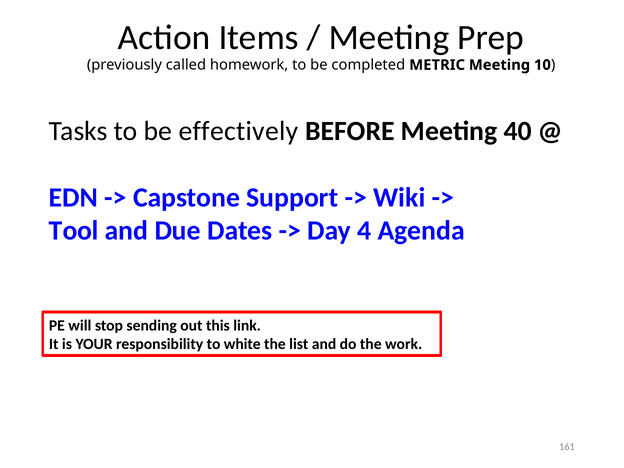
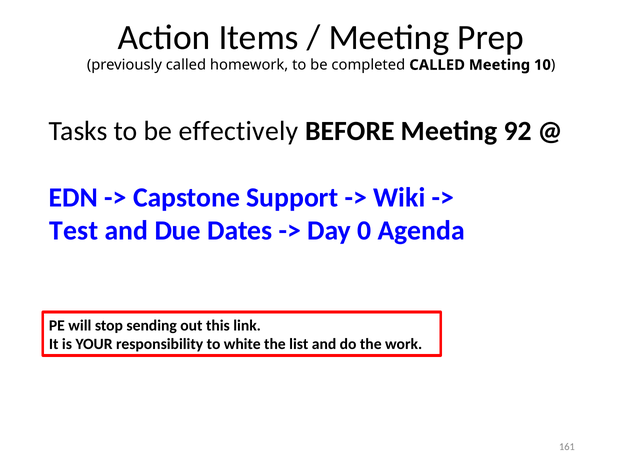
completed METRIC: METRIC -> CALLED (437, 65)
40: 40 -> 92 (518, 131)
Tool: Tool -> Test (74, 231)
4: 4 -> 0 (364, 231)
